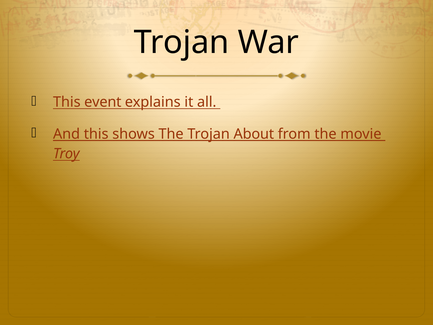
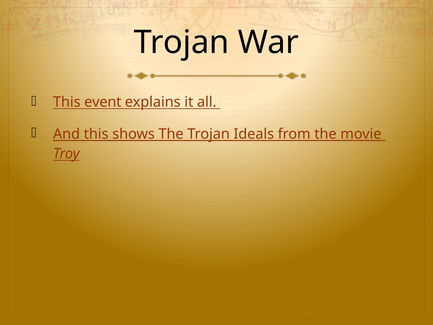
About: About -> Ideals (254, 134)
